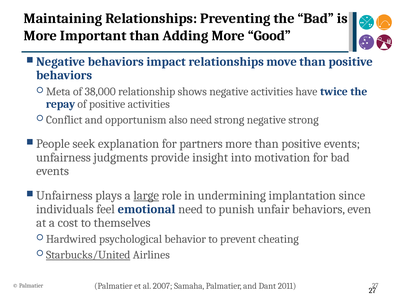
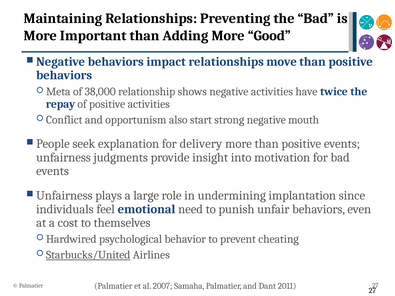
also need: need -> start (201, 120)
negative strong: strong -> mouth (304, 120)
partners: partners -> delivery (201, 144)
large underline: present -> none (146, 196)
